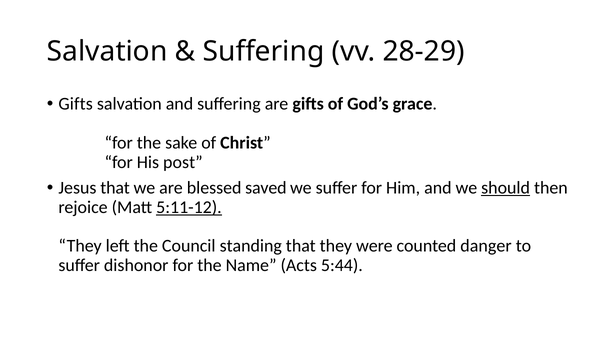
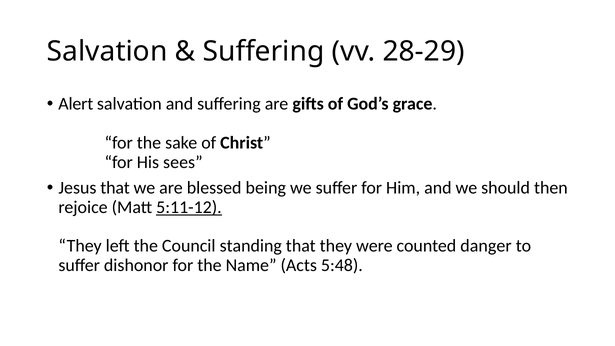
Gifts: Gifts -> Alert (76, 104)
post: post -> sees (183, 162)
saved: saved -> being (266, 188)
should underline: present -> none (506, 188)
5:44: 5:44 -> 5:48 (342, 265)
